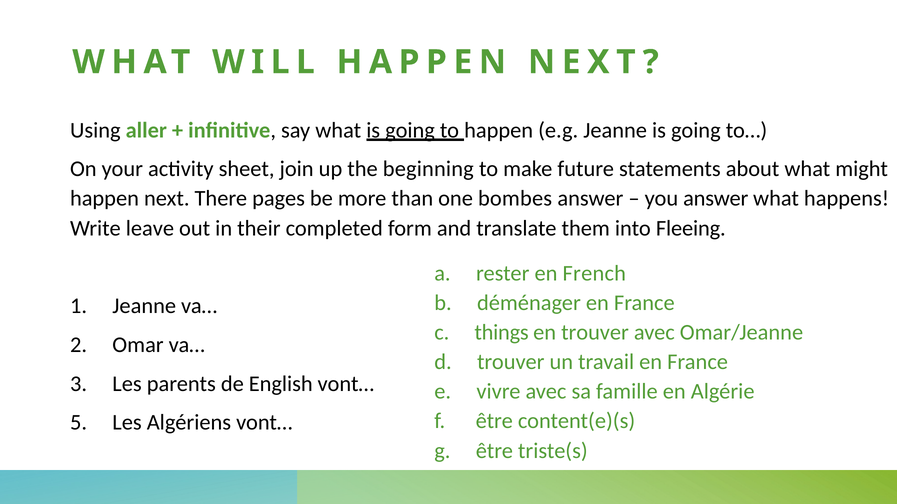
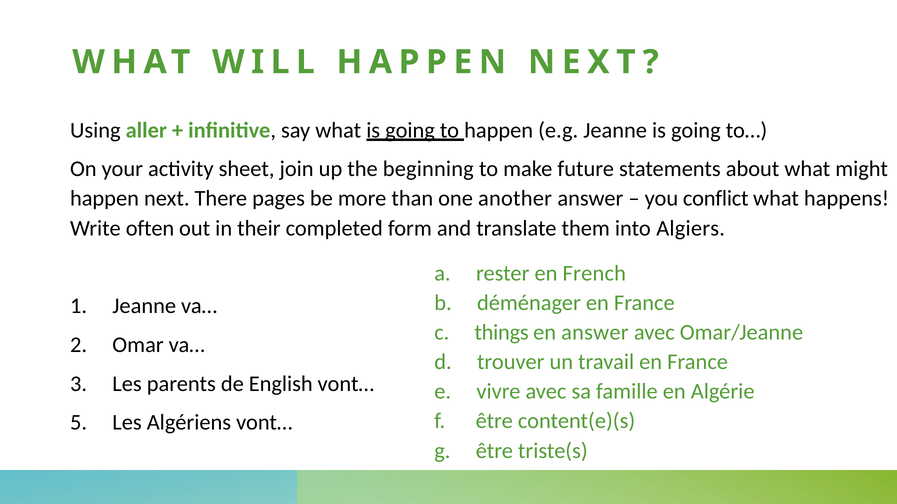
bombes: bombes -> another (515, 199)
you answer: answer -> conflict (716, 199)
leave: leave -> often (150, 228)
Fleeing: Fleeing -> Algiers (691, 228)
en trouver: trouver -> answer (595, 333)
